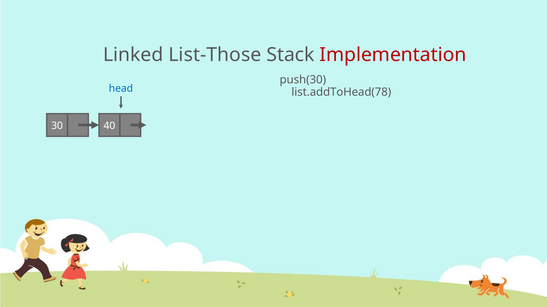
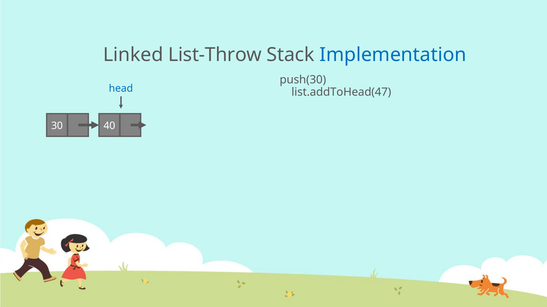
List-Those: List-Those -> List-Throw (215, 55)
Implementation colour: red -> blue (393, 55)
list.addToHead(78: list.addToHead(78 -> list.addToHead(47 (341, 92)
